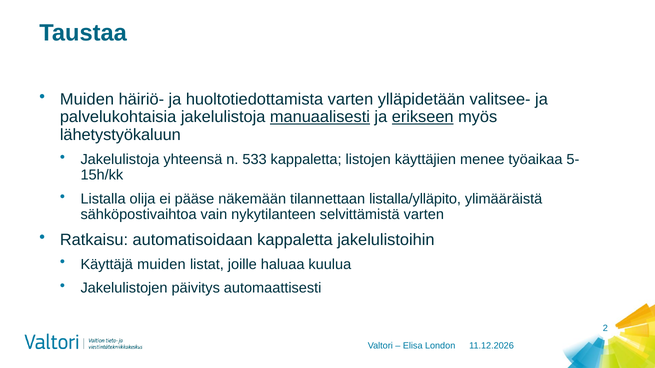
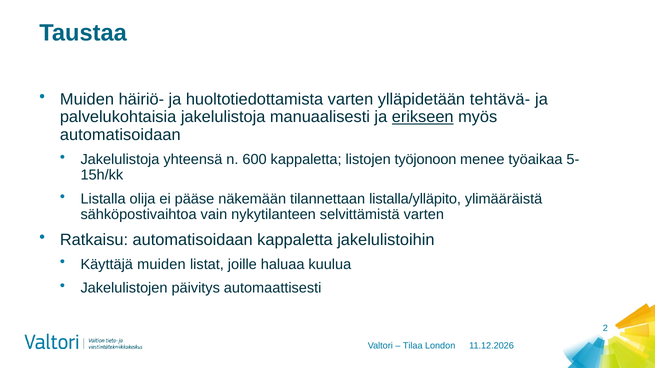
valitsee-: valitsee- -> tehtävä- (500, 100)
manuaalisesti underline: present -> none (320, 117)
lähetystyökaluun: lähetystyökaluun -> automatisoidaan (120, 135)
533: 533 -> 600 (255, 160)
käyttäjien: käyttäjien -> työjonoon (425, 160)
Elisa: Elisa -> Tilaa (413, 346)
